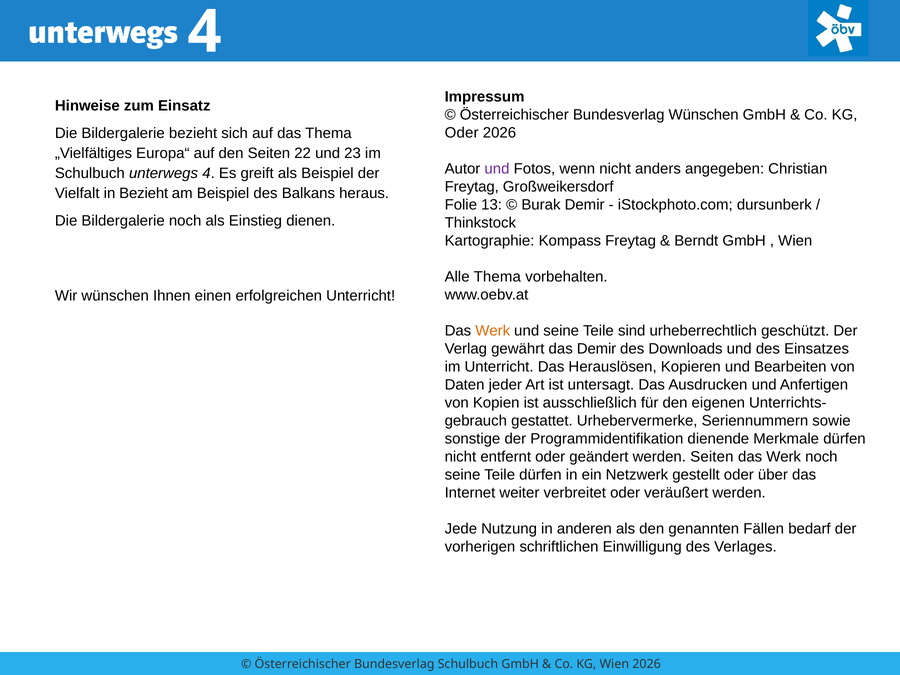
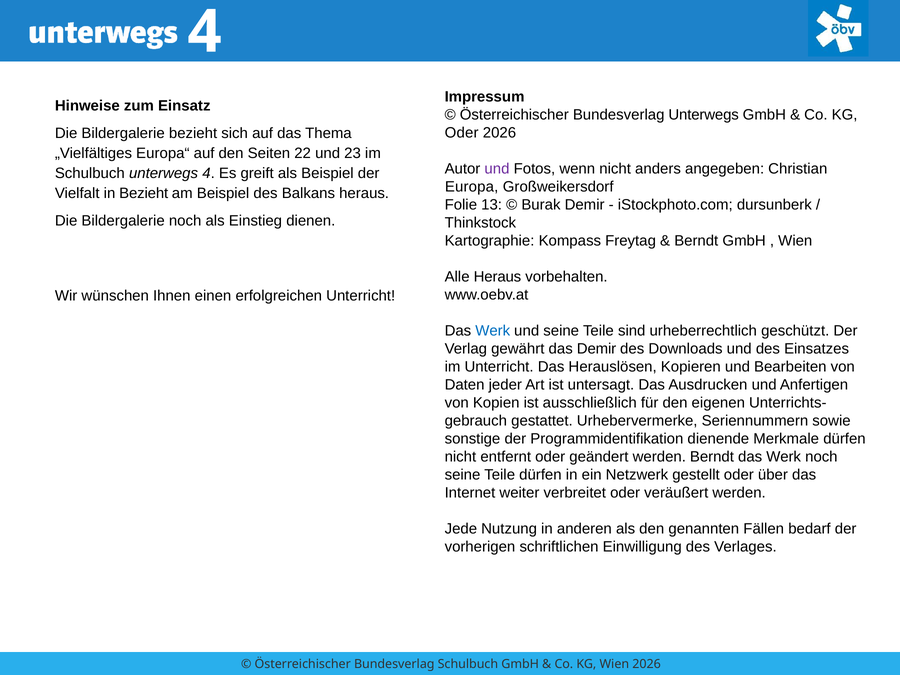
Bundesverlag Wünschen: Wünschen -> Unterwegs (704, 115)
Freytag: Freytag -> Europa (472, 187)
Alle Thema: Thema -> Heraus (497, 277)
Werk colour: orange -> blue (493, 331)
werden Seiten: Seiten -> Berndt (712, 457)
